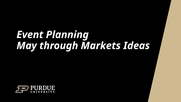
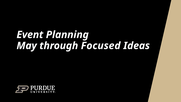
Markets: Markets -> Focused (101, 46)
